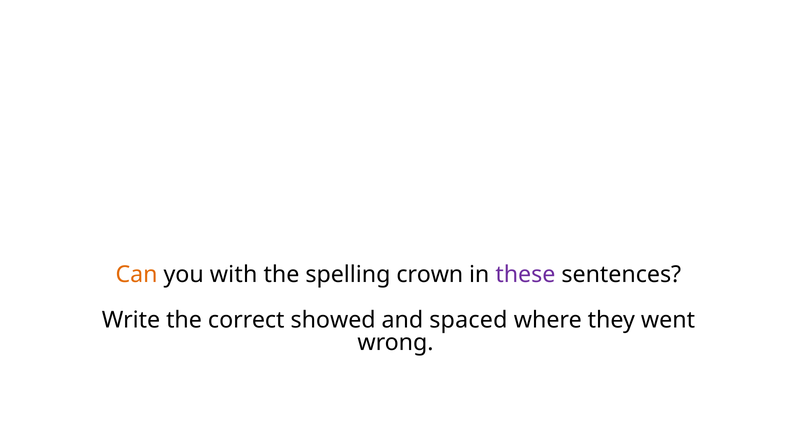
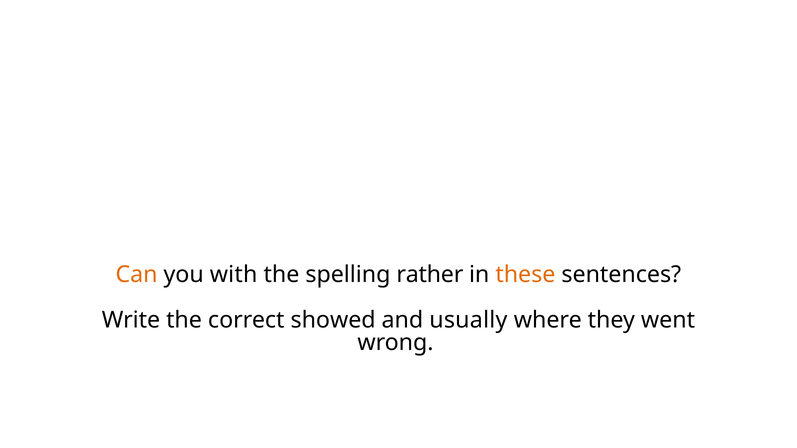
crown: crown -> rather (430, 275)
these colour: purple -> orange (525, 275)
spaced: spaced -> usually (468, 320)
